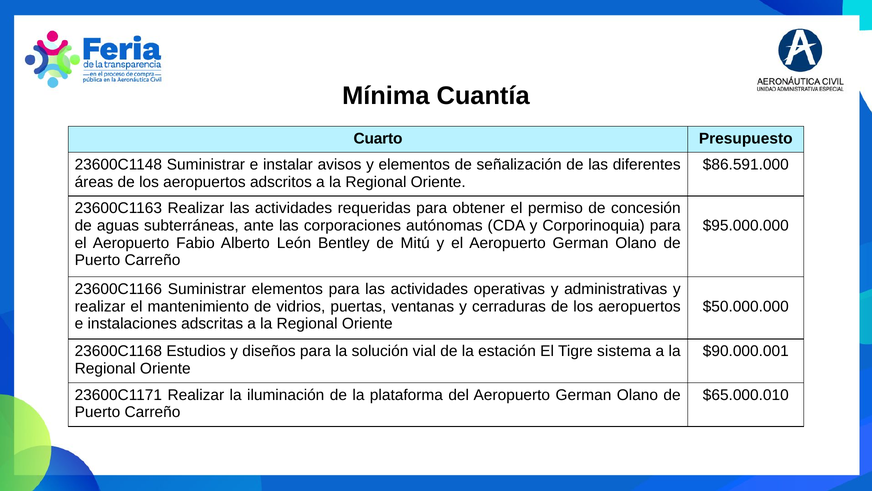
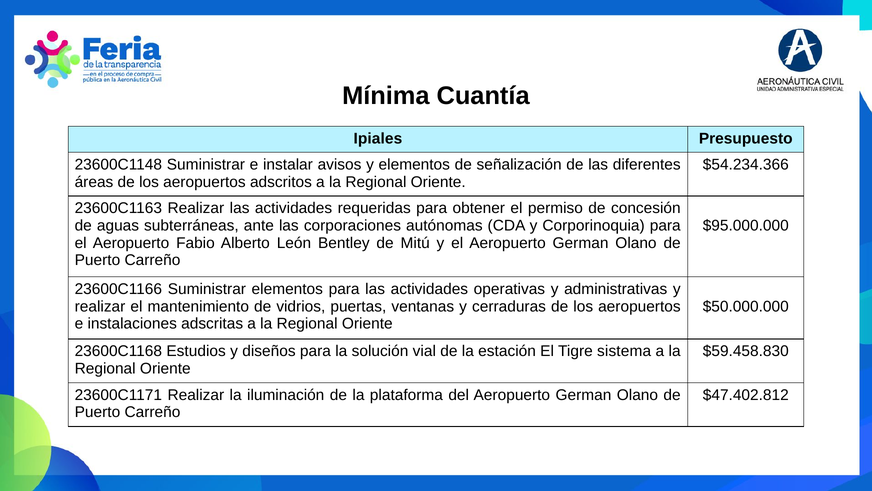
Cuarto: Cuarto -> Ipiales (378, 138)
$86.591.000: $86.591.000 -> $54.234.366 (746, 164)
$90.000.001: $90.000.001 -> $59.458.830 (746, 351)
$65.000.010: $65.000.010 -> $47.402.812 (746, 395)
